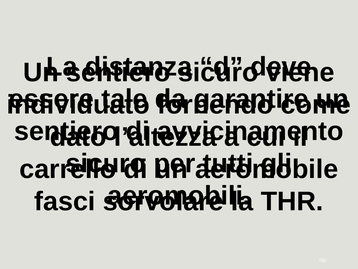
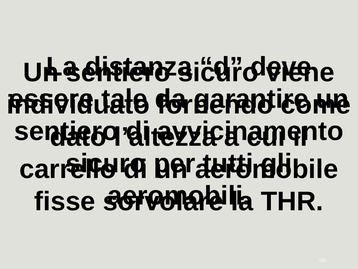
fasci: fasci -> fisse (65, 201)
